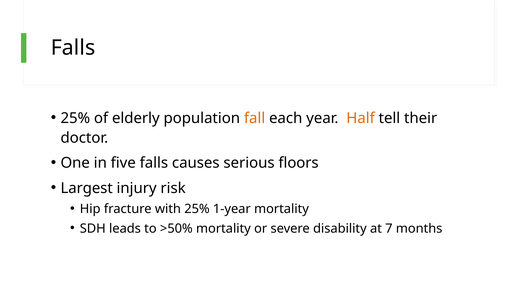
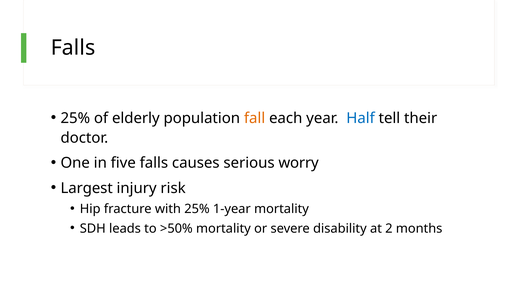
Half colour: orange -> blue (361, 118)
floors: floors -> worry (299, 163)
7: 7 -> 2 (389, 229)
